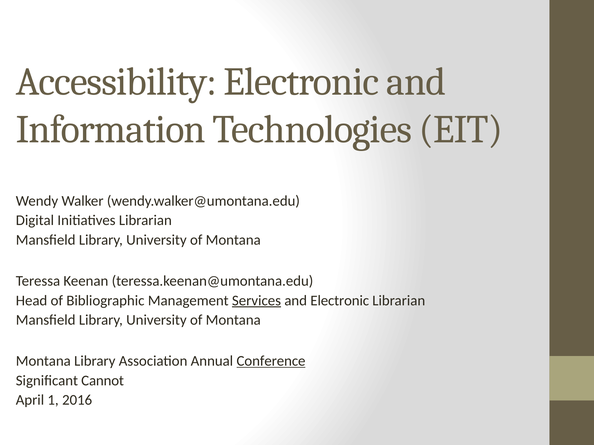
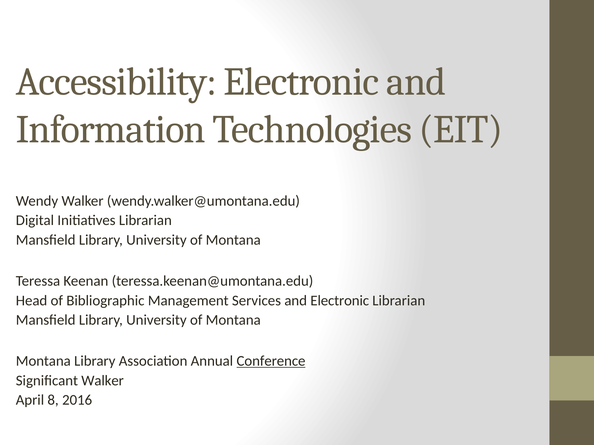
Services underline: present -> none (256, 301)
Significant Cannot: Cannot -> Walker (103, 381)
1: 1 -> 8 (53, 401)
